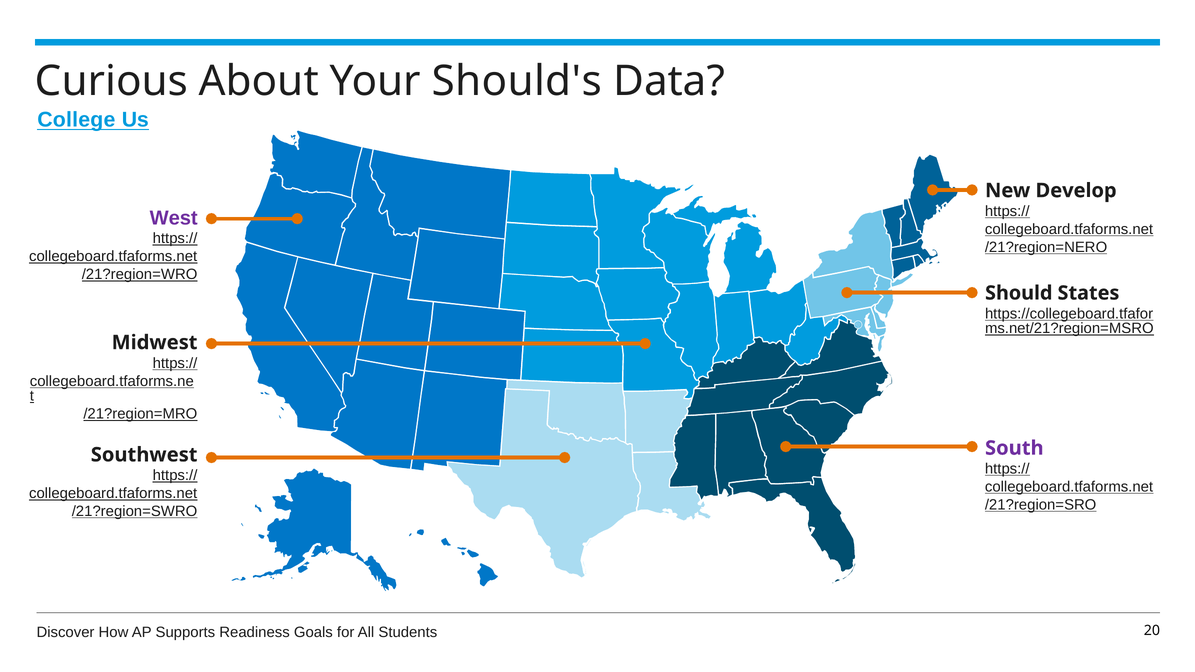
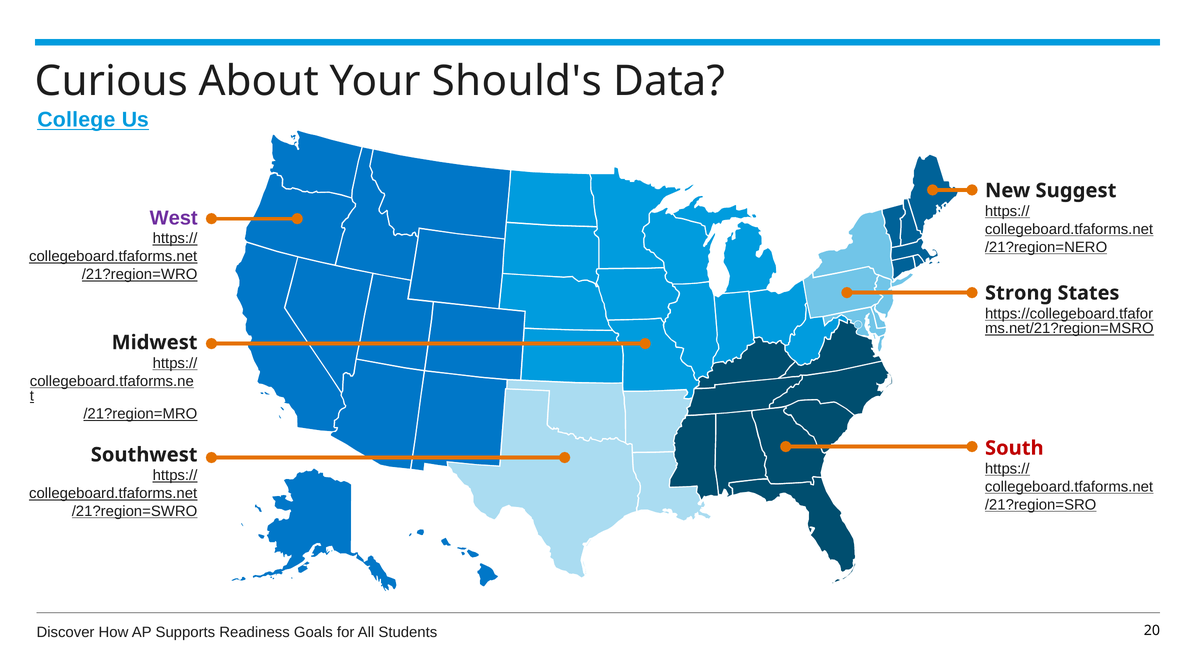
Develop: Develop -> Suggest (1076, 191)
Should: Should -> Strong (1019, 293)
South colour: purple -> red (1014, 448)
